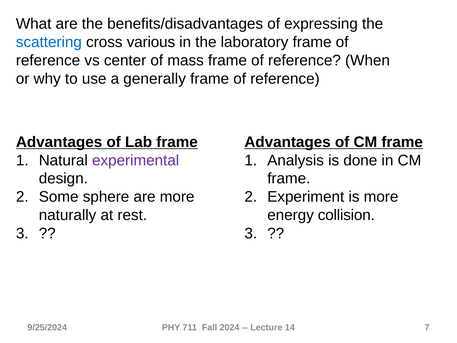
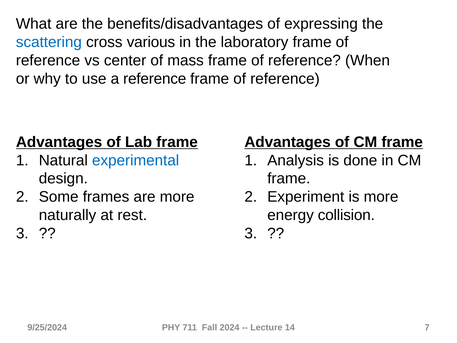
a generally: generally -> reference (155, 79)
experimental colour: purple -> blue (136, 160)
sphere: sphere -> frames (106, 197)
